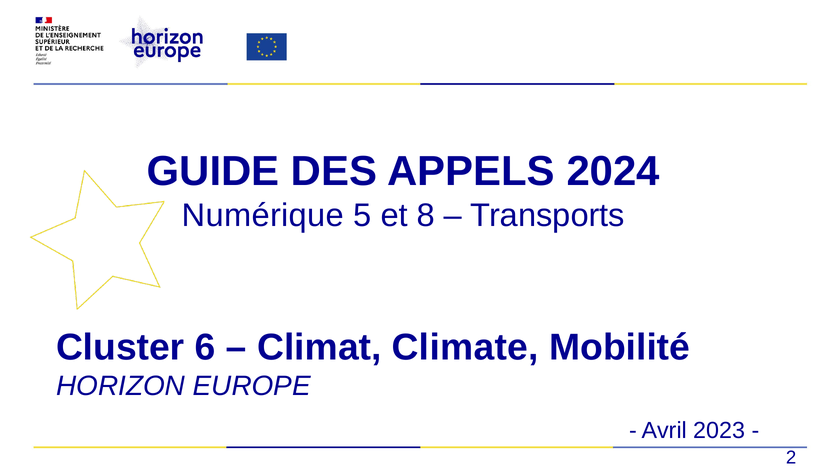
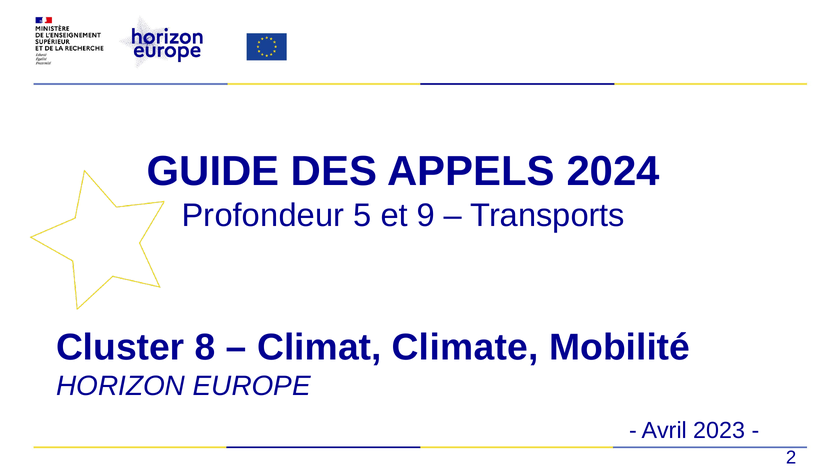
Numérique: Numérique -> Profondeur (263, 216)
8: 8 -> 9 (426, 216)
6: 6 -> 8 (205, 347)
